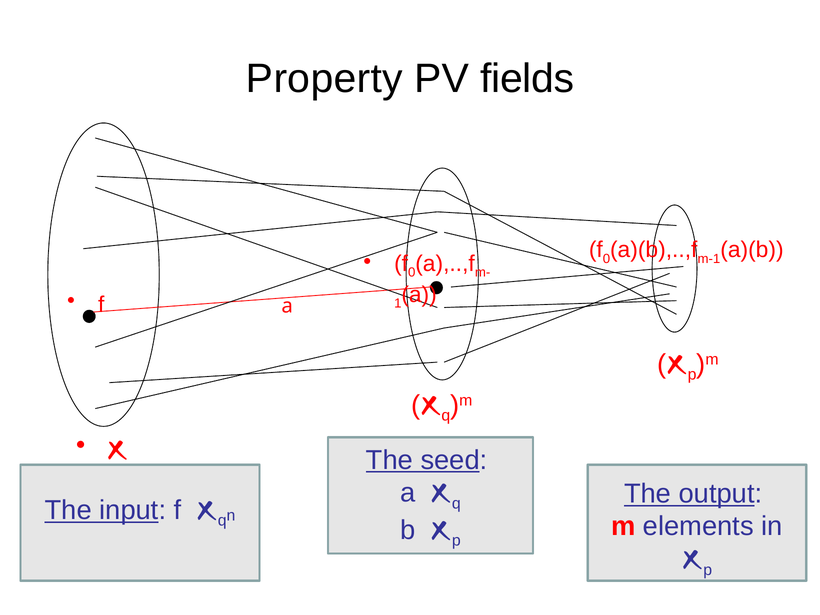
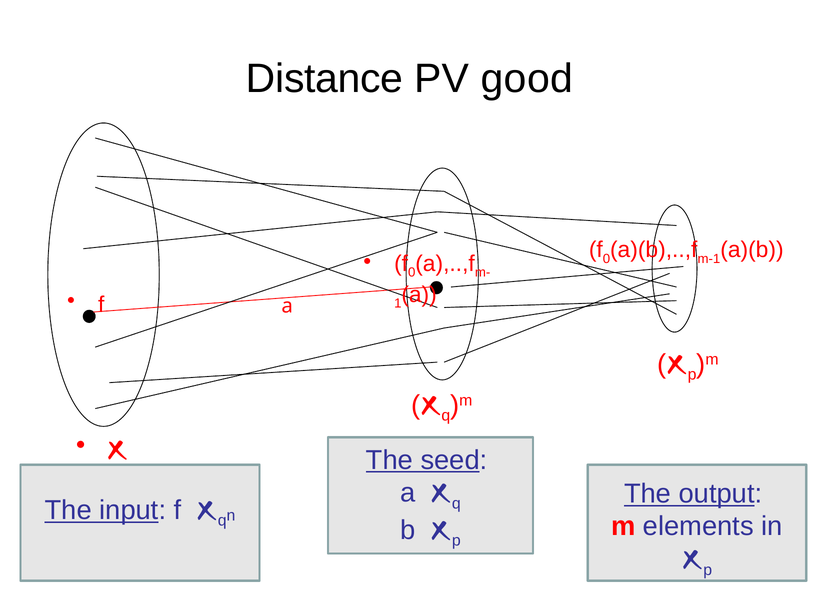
Property: Property -> Distance (325, 79)
fields: fields -> good (527, 79)
